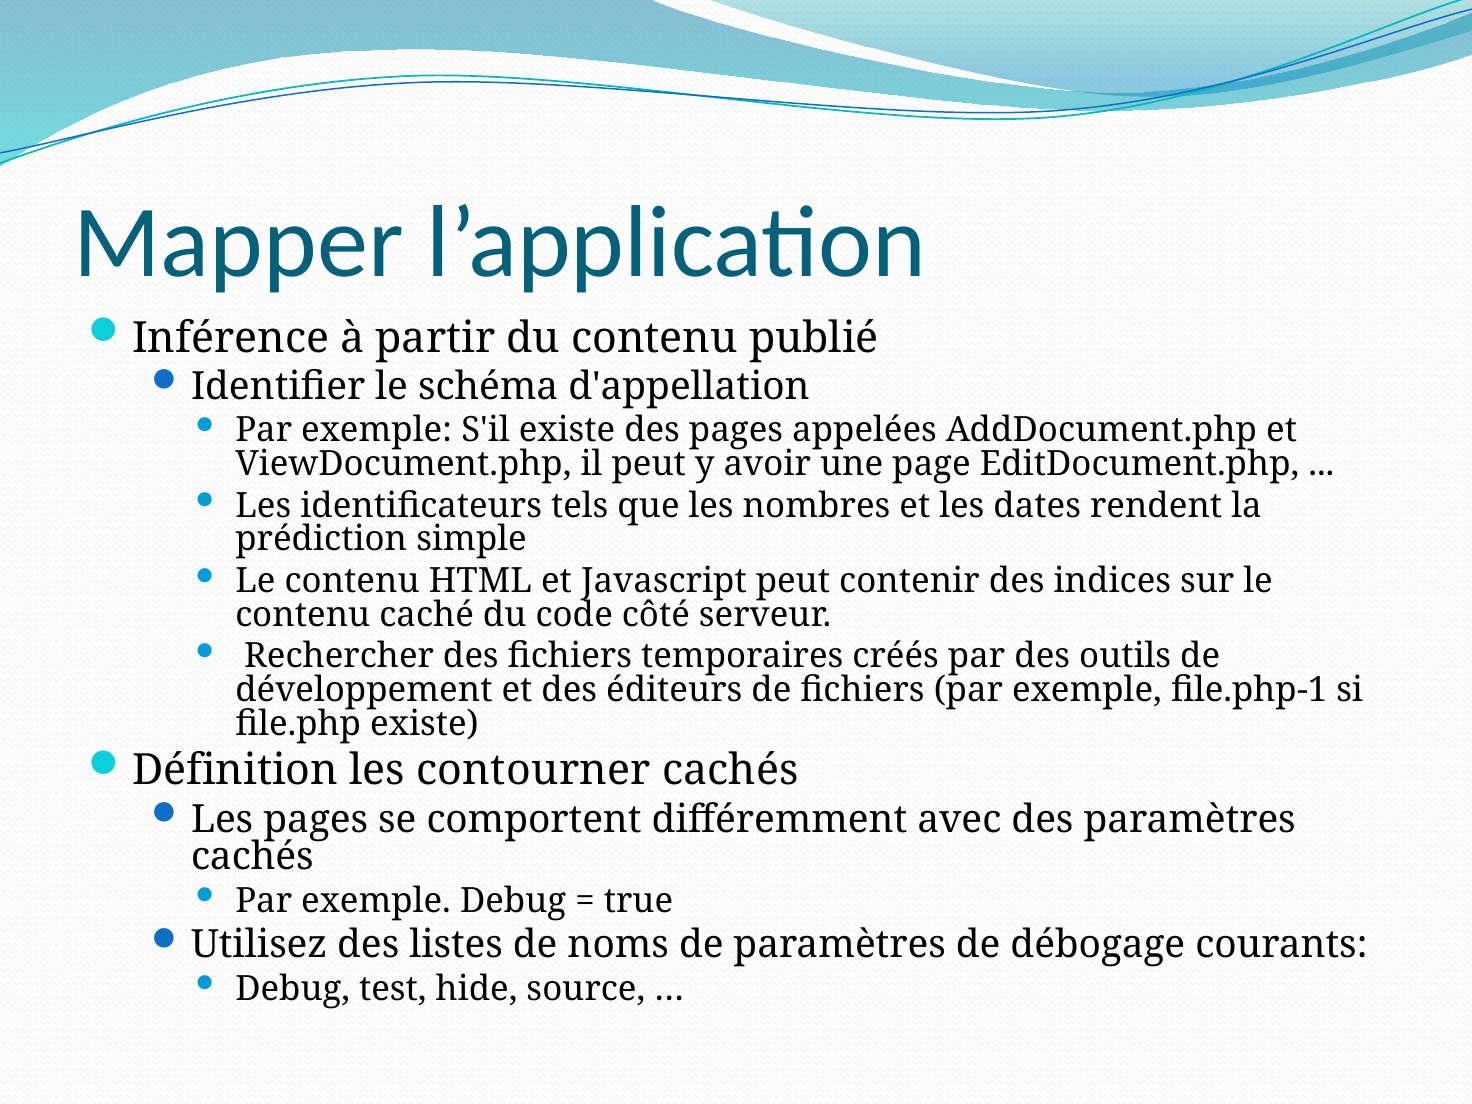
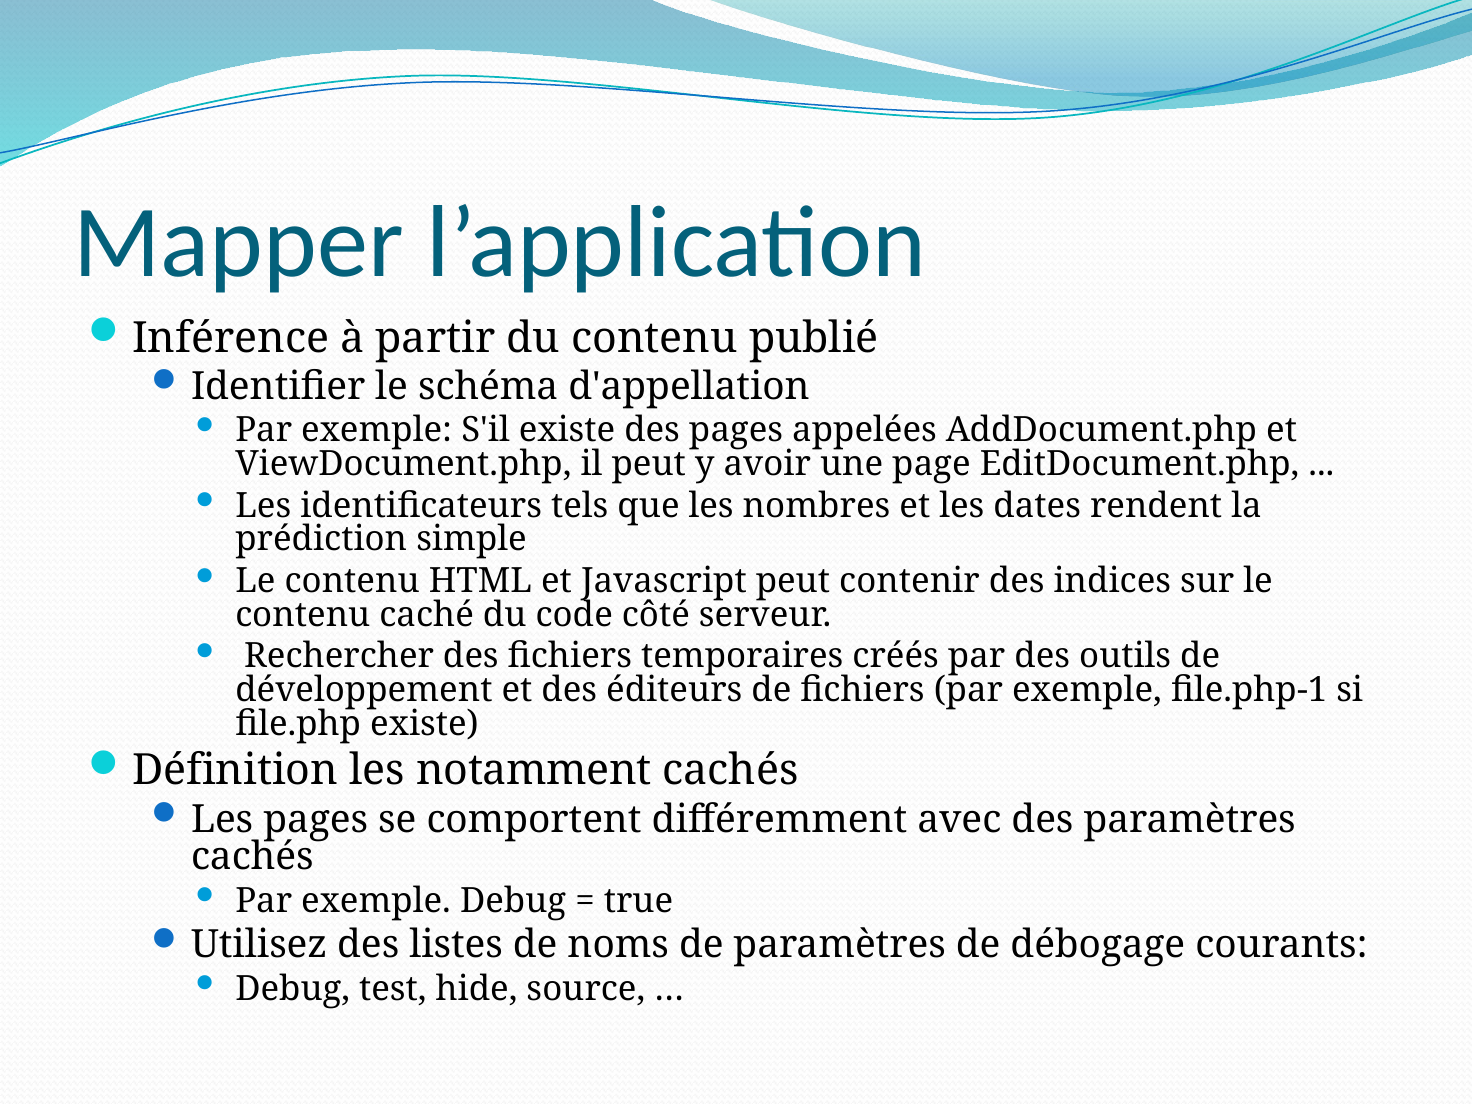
contourner: contourner -> notamment (534, 771)
